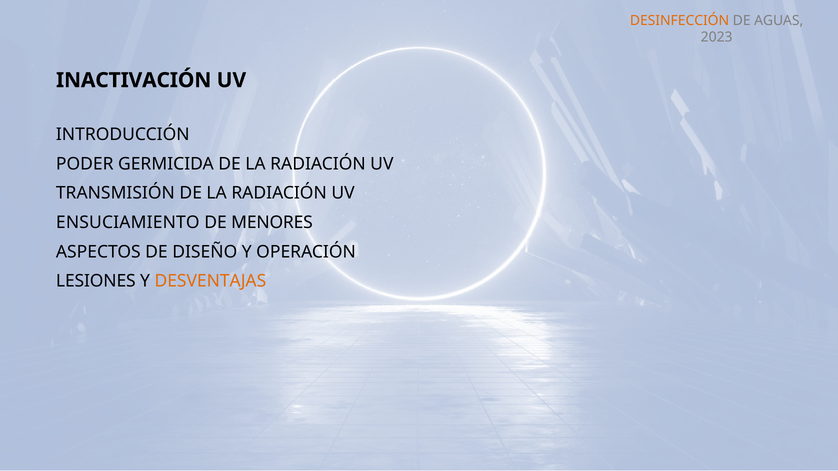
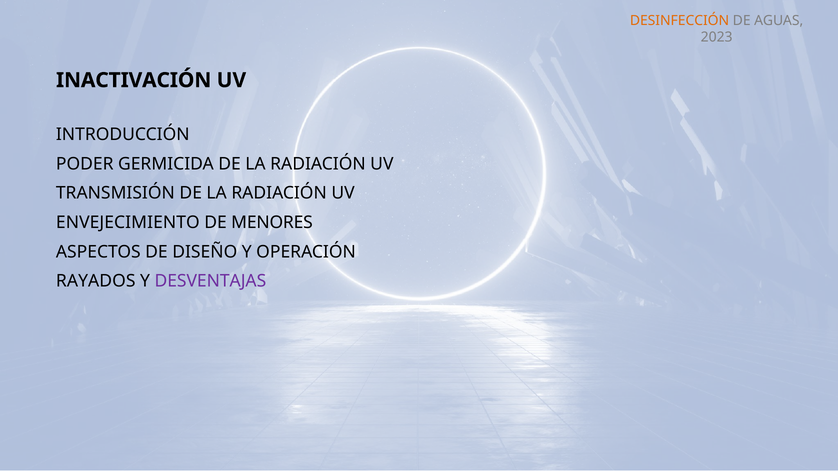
ENSUCIAMIENTO: ENSUCIAMIENTO -> ENVEJECIMIENTO (128, 223)
LESIONES: LESIONES -> RAYADOS (96, 281)
DESVENTAJAS colour: orange -> purple (210, 281)
